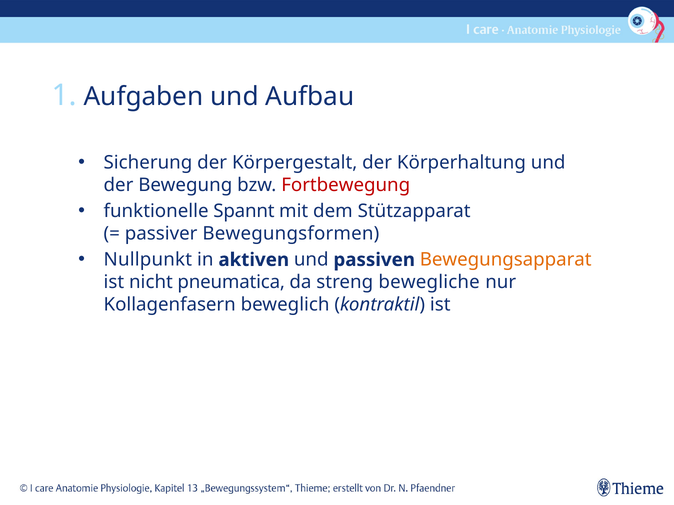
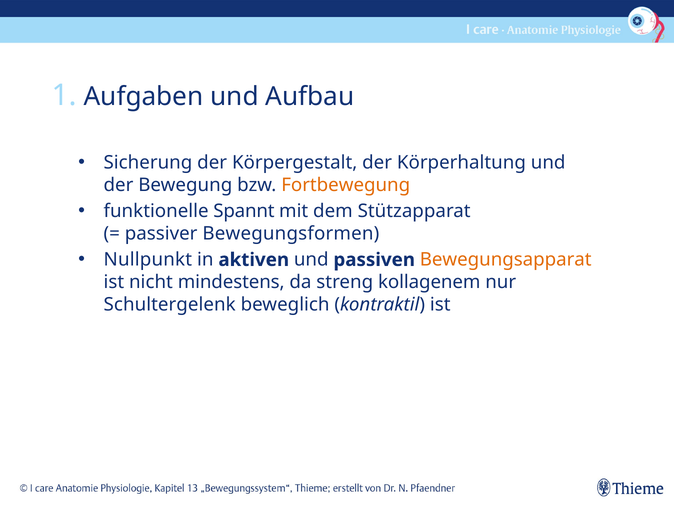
Fortbewegung colour: red -> orange (346, 185)
pneumatica: pneumatica -> mindestens (231, 283)
bewegliche: bewegliche -> kollagenem (429, 283)
Kollagenfasern: Kollagenfasern -> Schultergelenk (170, 305)
